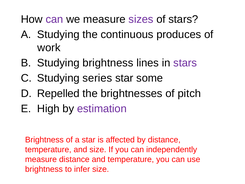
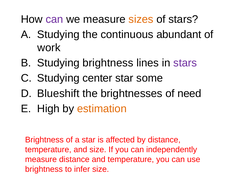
sizes colour: purple -> orange (141, 19)
produces: produces -> abundant (179, 34)
series: series -> center (97, 78)
Repelled: Repelled -> Blueshift (58, 93)
pitch: pitch -> need (189, 93)
estimation colour: purple -> orange (102, 109)
